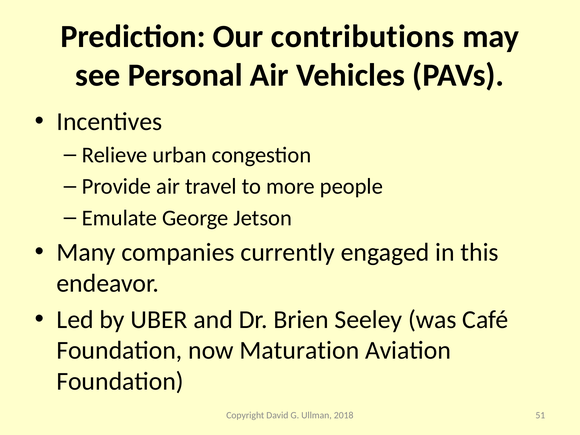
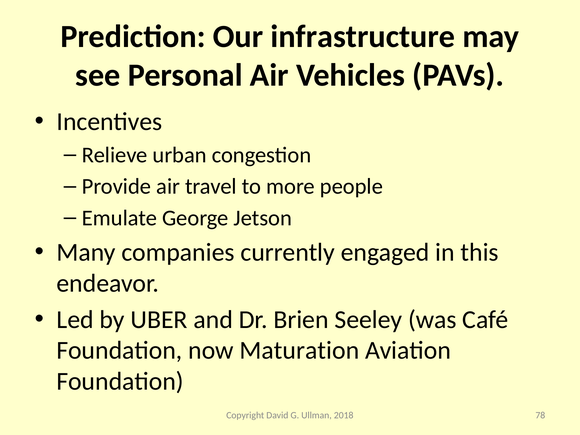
contributions: contributions -> infrastructure (363, 37)
51: 51 -> 78 (540, 415)
